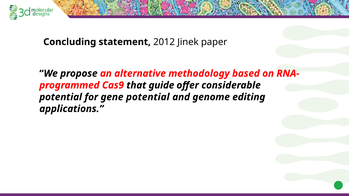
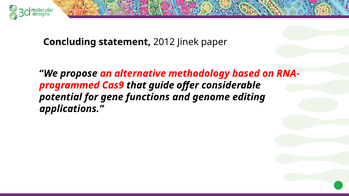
gene potential: potential -> functions (148, 97)
